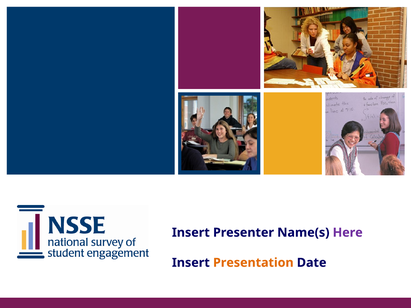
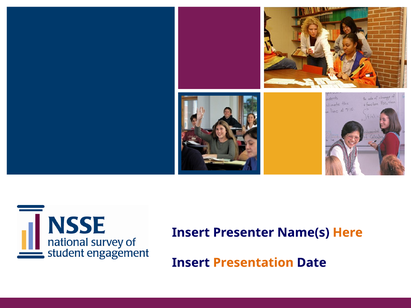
Here colour: purple -> orange (348, 233)
